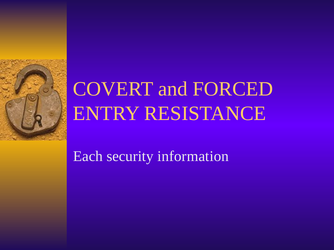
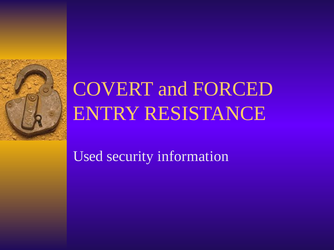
Each: Each -> Used (88, 157)
